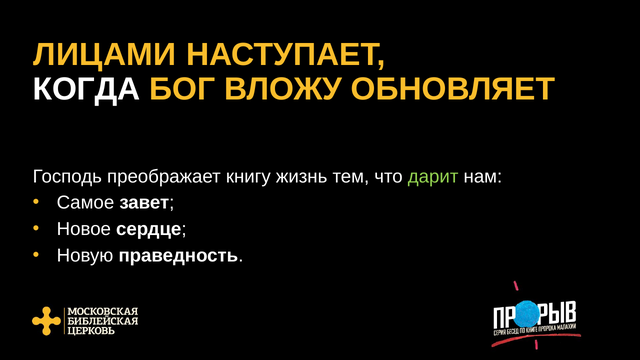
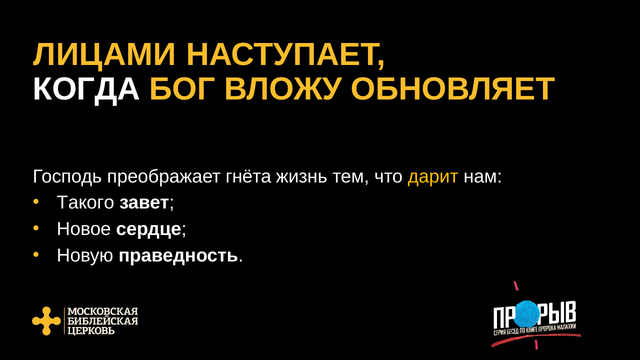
книгу: книгу -> гнёта (248, 176)
дарит colour: light green -> yellow (433, 176)
Самое: Самое -> Такого (86, 203)
